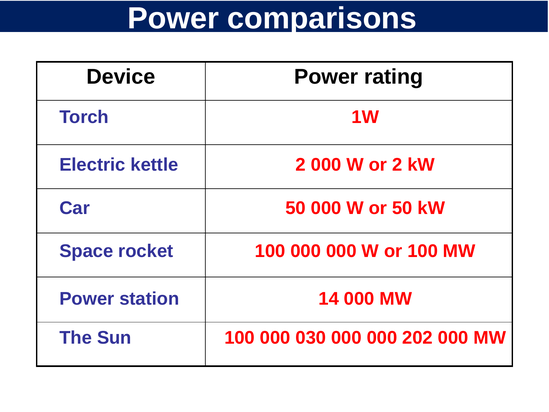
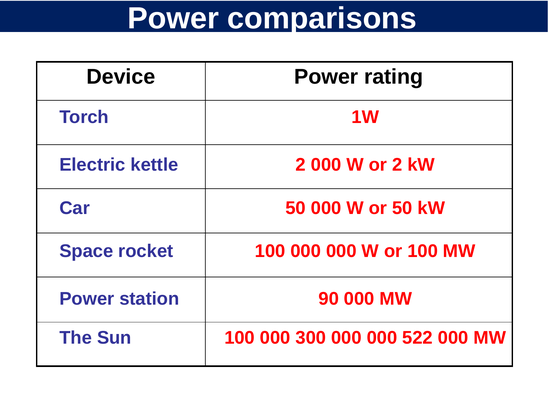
14: 14 -> 90 (329, 299)
030: 030 -> 300 (311, 337)
202: 202 -> 522 (418, 337)
